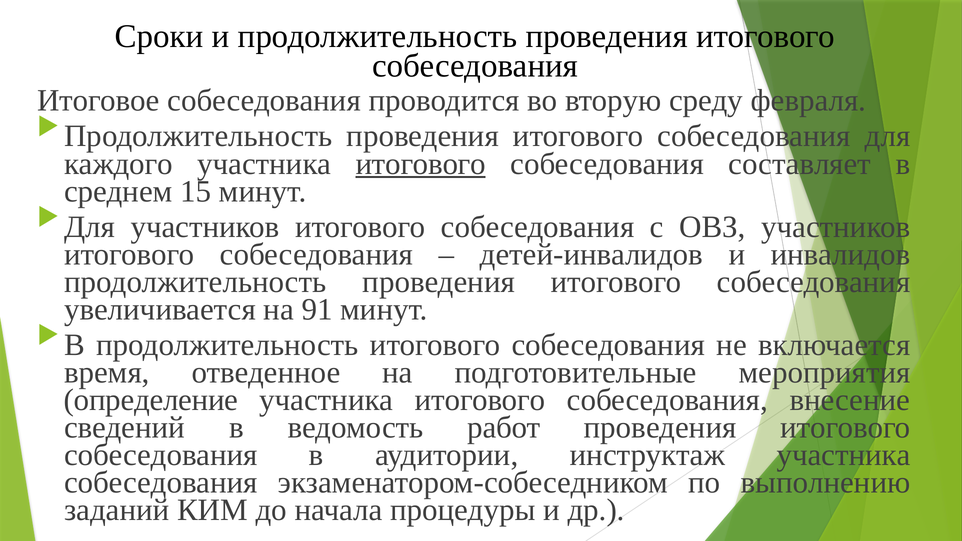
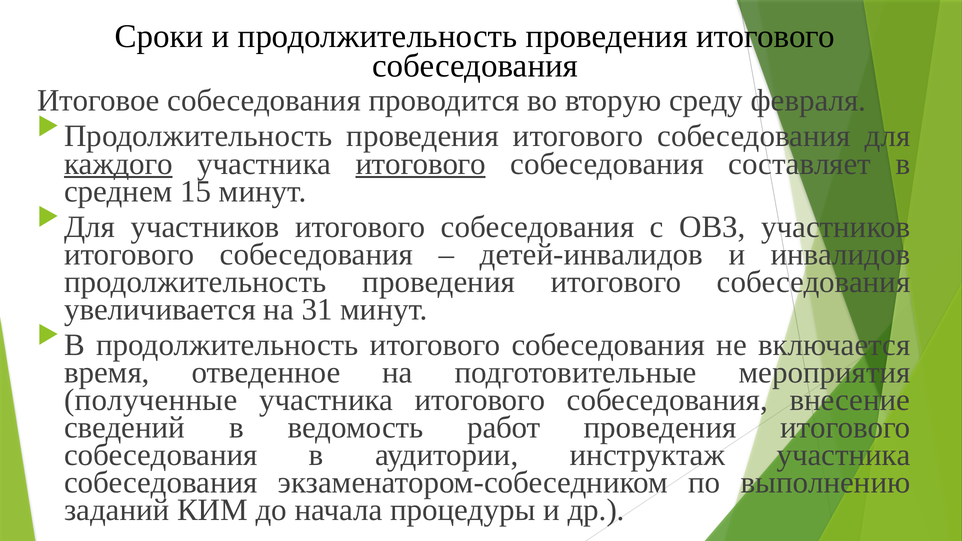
каждого underline: none -> present (118, 164)
91: 91 -> 31 (317, 309)
определение: определение -> полученные (151, 400)
